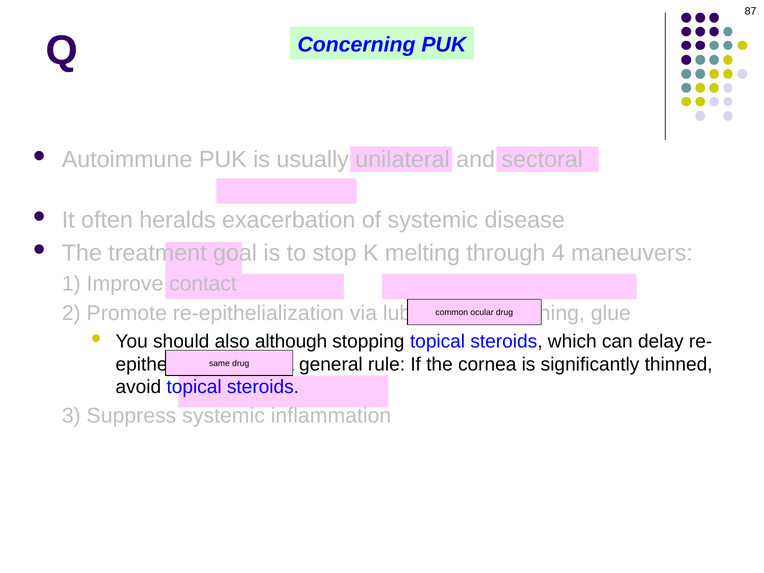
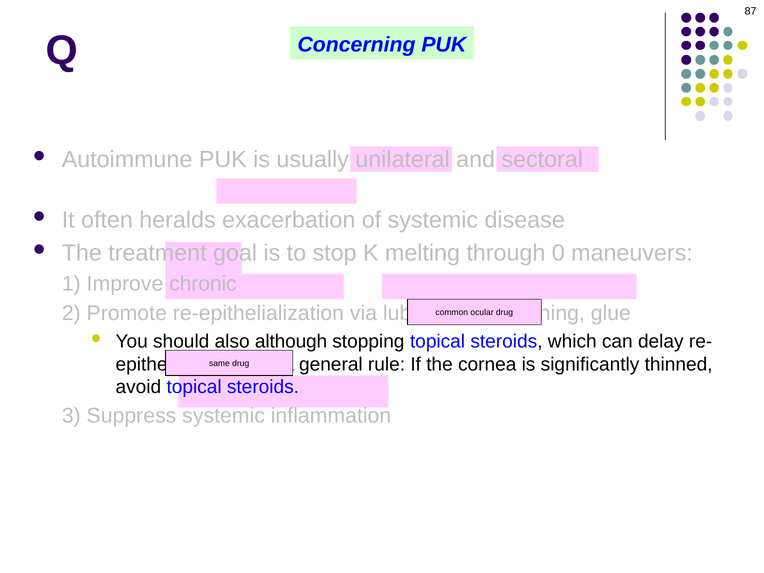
4: 4 -> 0 (558, 253)
contact: contact -> chronic (203, 284)
